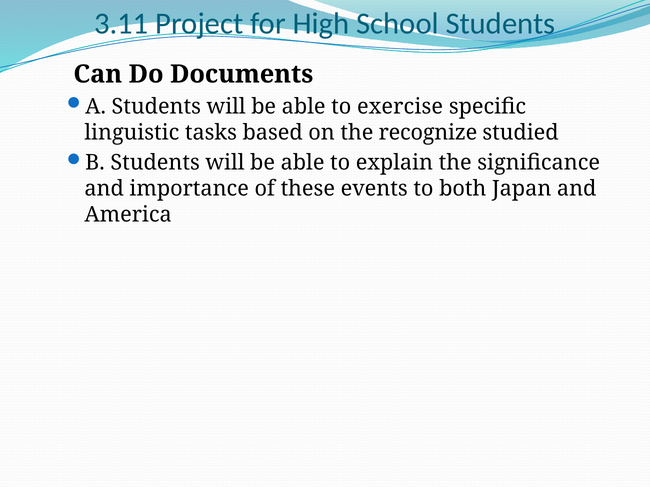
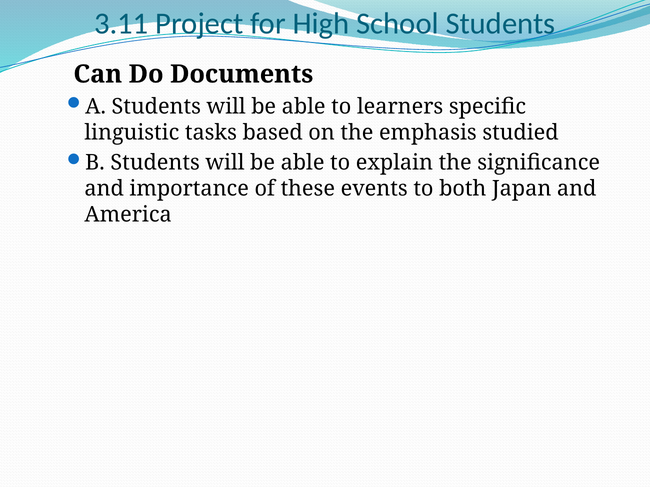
exercise: exercise -> learners (400, 106)
recognize: recognize -> emphasis (428, 132)
